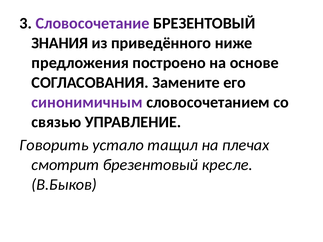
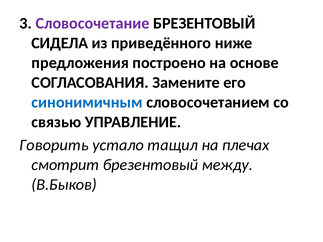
ЗНАНИЯ: ЗНАНИЯ -> СИДЕЛА (60, 43)
синонимичным colour: purple -> blue (87, 102)
кресле: кресле -> между (227, 165)
